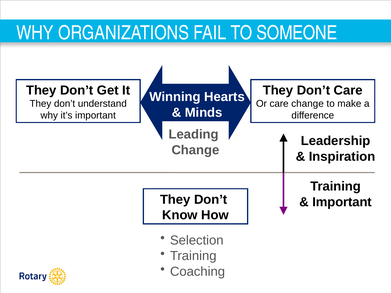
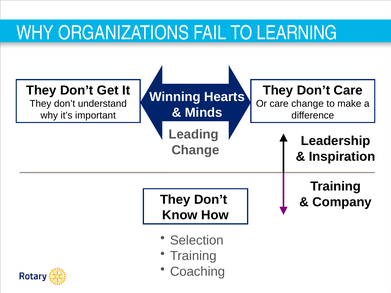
SOMEONE: SOMEONE -> LEARNING (297, 33)
Important: Important -> Company (342, 202)
